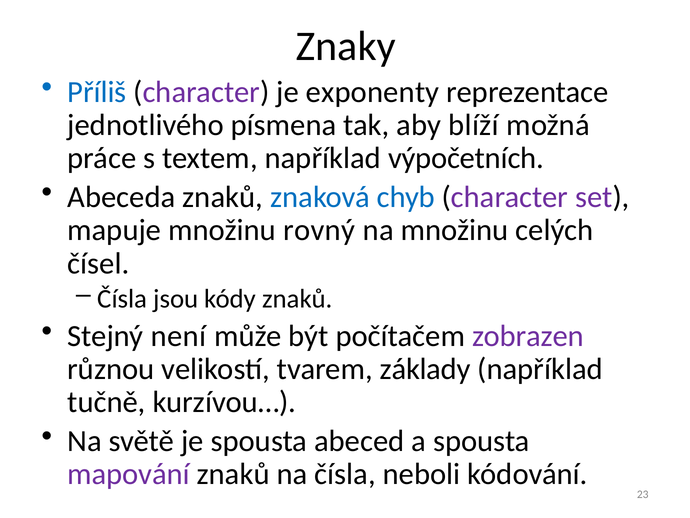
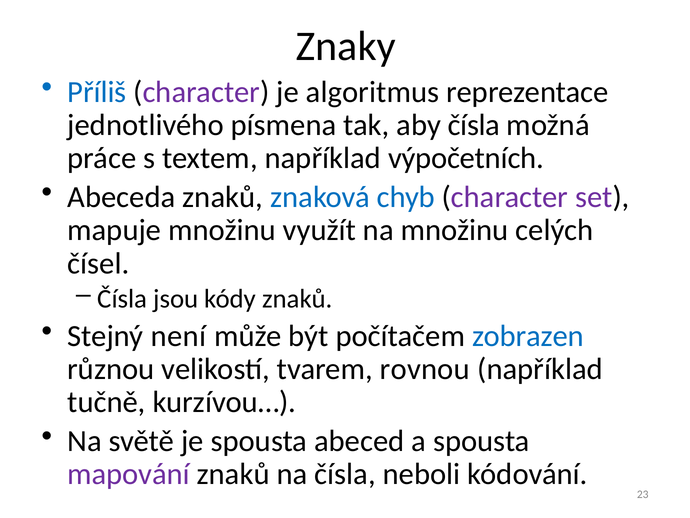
exponenty: exponenty -> algoritmus (373, 92)
aby blíží: blíží -> čísla (474, 125)
rovný: rovný -> využít (319, 230)
zobrazen colour: purple -> blue (528, 336)
základy: základy -> rovnou (425, 369)
